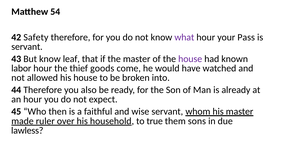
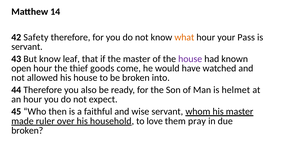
54: 54 -> 14 (55, 12)
what colour: purple -> orange (184, 37)
labor: labor -> open (21, 68)
already: already -> helmet (236, 90)
true: true -> love (155, 121)
sons: sons -> pray (197, 121)
lawless: lawless -> broken (27, 130)
